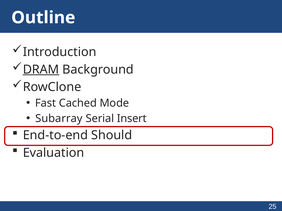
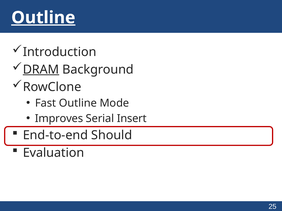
Outline underline: none -> present (43, 18)
Fast Cached: Cached -> Outline (78, 103)
Subarray: Subarray -> Improves (59, 119)
